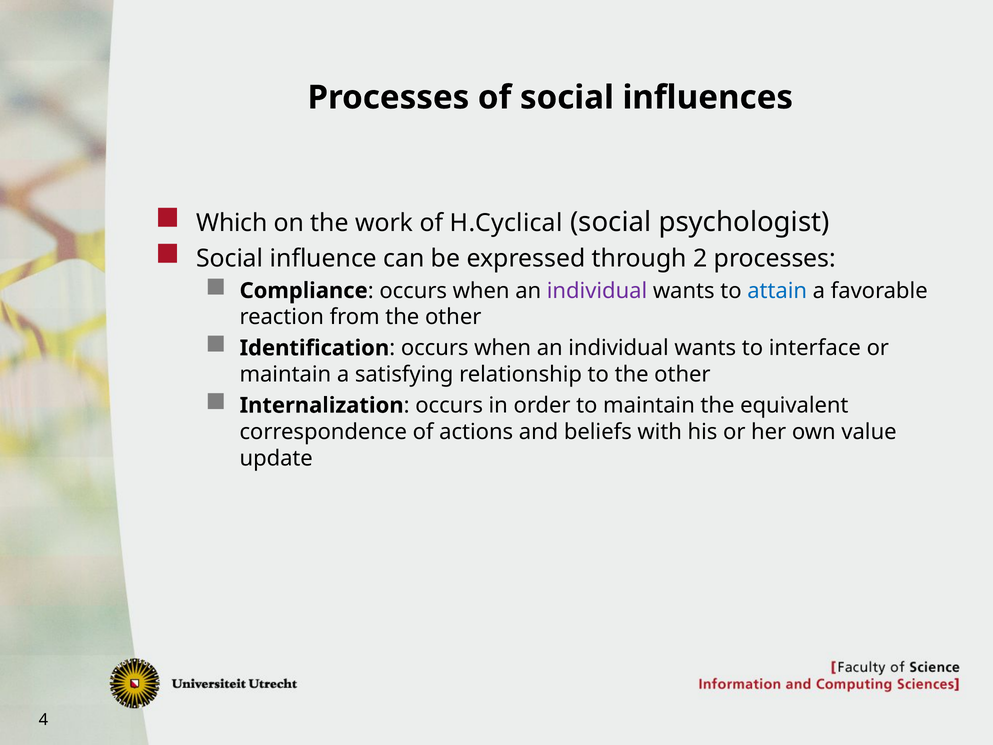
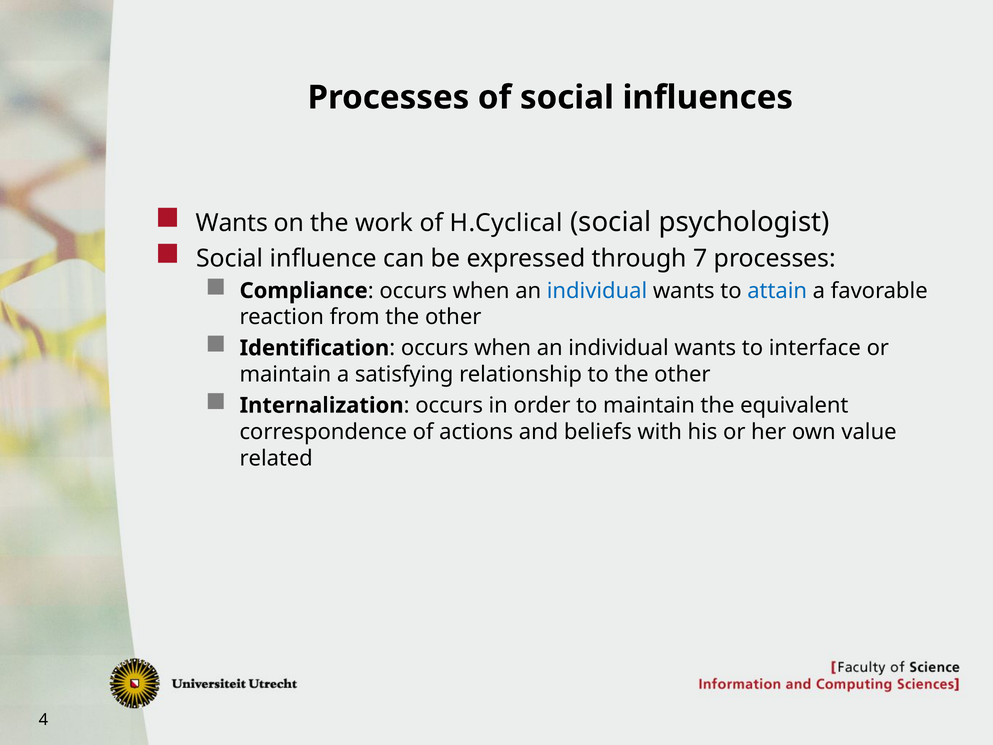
Which: Which -> Wants (232, 223)
2: 2 -> 7 (700, 258)
individual colour: purple -> blue (597, 291)
update: update -> related (276, 458)
